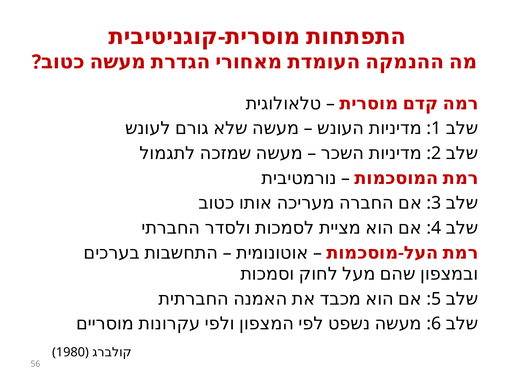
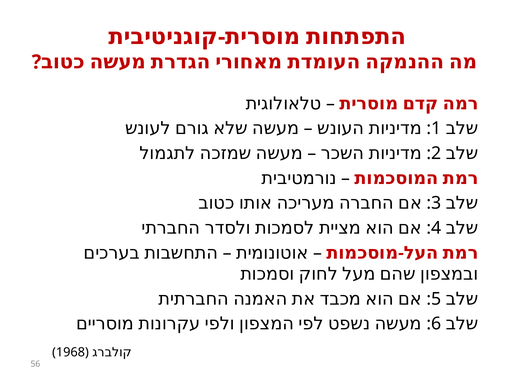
1980: 1980 -> 1968 (70, 352)
